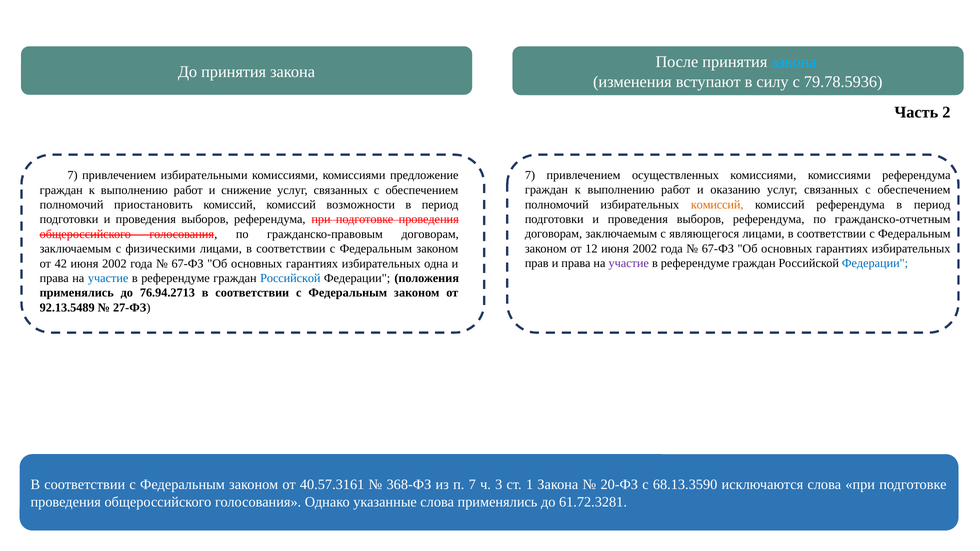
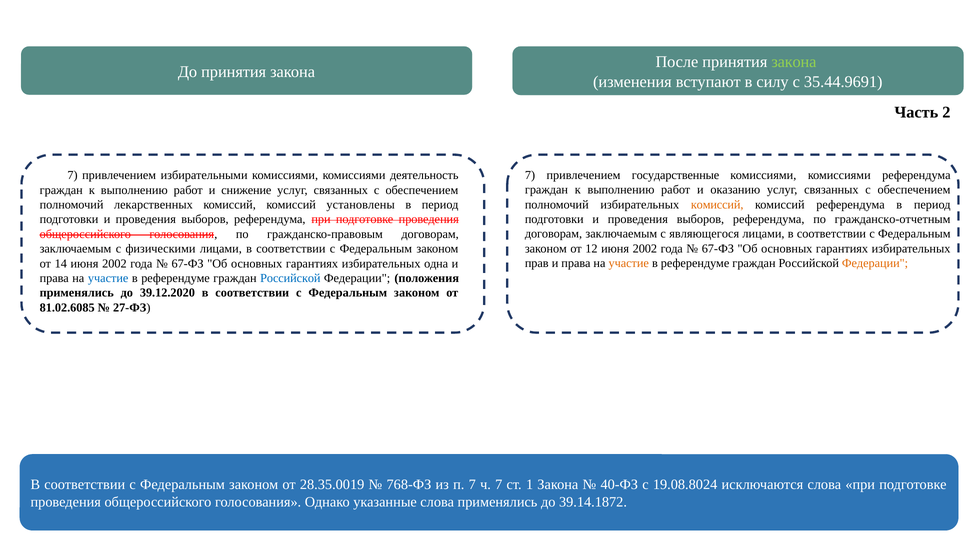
закона colour: light blue -> light green (794, 62)
79.78.5936: 79.78.5936 -> 35.44.9691 (843, 82)
осуществленных: осуществленных -> государственные (676, 175)
предложение: предложение -> деятельность (424, 175)
приостановить: приостановить -> лекарственных (153, 205)
возможности: возможности -> установлены (361, 205)
участие colour: purple -> orange (629, 263)
Федерации colour: blue -> orange (875, 263)
42: 42 -> 14 (61, 264)
76.94.2713: 76.94.2713 -> 39.12.2020 (167, 293)
92.13.5489: 92.13.5489 -> 81.02.6085 (67, 308)
40.57.3161: 40.57.3161 -> 28.35.0019 (332, 485)
368-ФЗ: 368-ФЗ -> 768-ФЗ (409, 485)
ч 3: 3 -> 7 (499, 485)
20-ФЗ: 20-ФЗ -> 40-ФЗ (619, 485)
68.13.3590: 68.13.3590 -> 19.08.8024 (685, 485)
61.72.3281: 61.72.3281 -> 39.14.1872 (593, 502)
